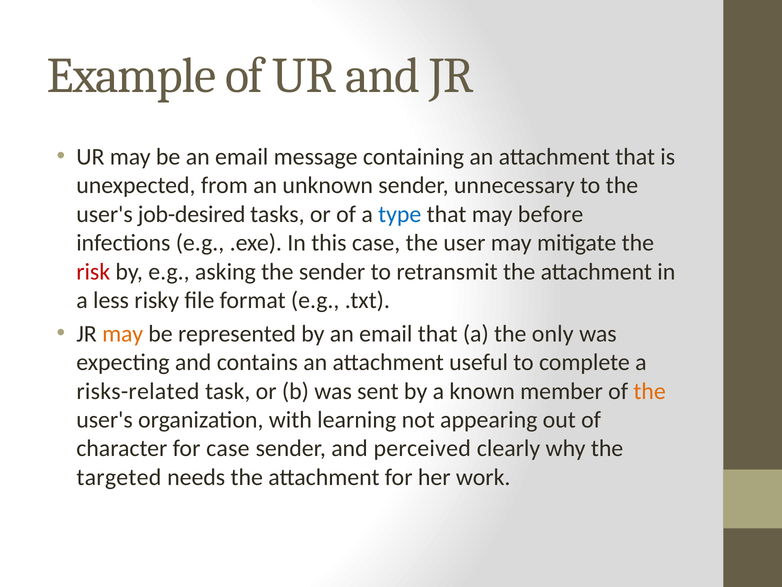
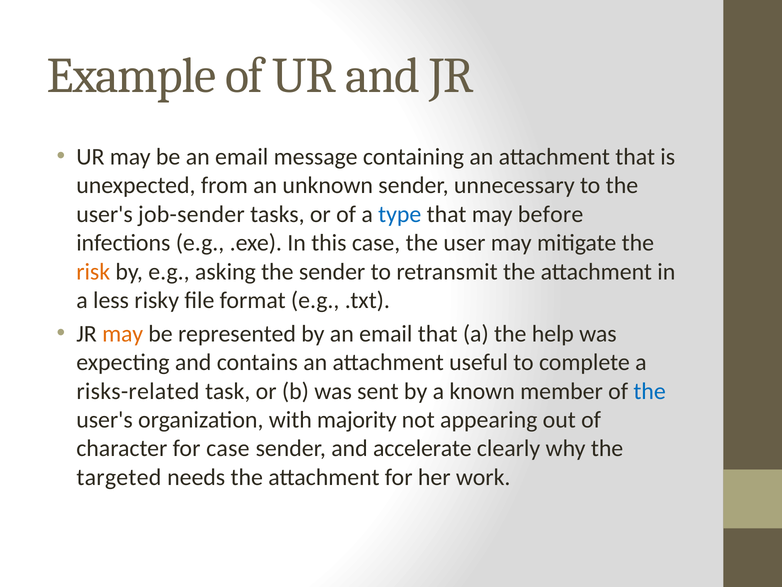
job-desired: job-desired -> job-sender (191, 214)
risk colour: red -> orange (93, 271)
only: only -> help (553, 334)
the colour: orange -> blue (650, 391)
learning: learning -> majority (357, 420)
perceived: perceived -> accelerate (422, 448)
